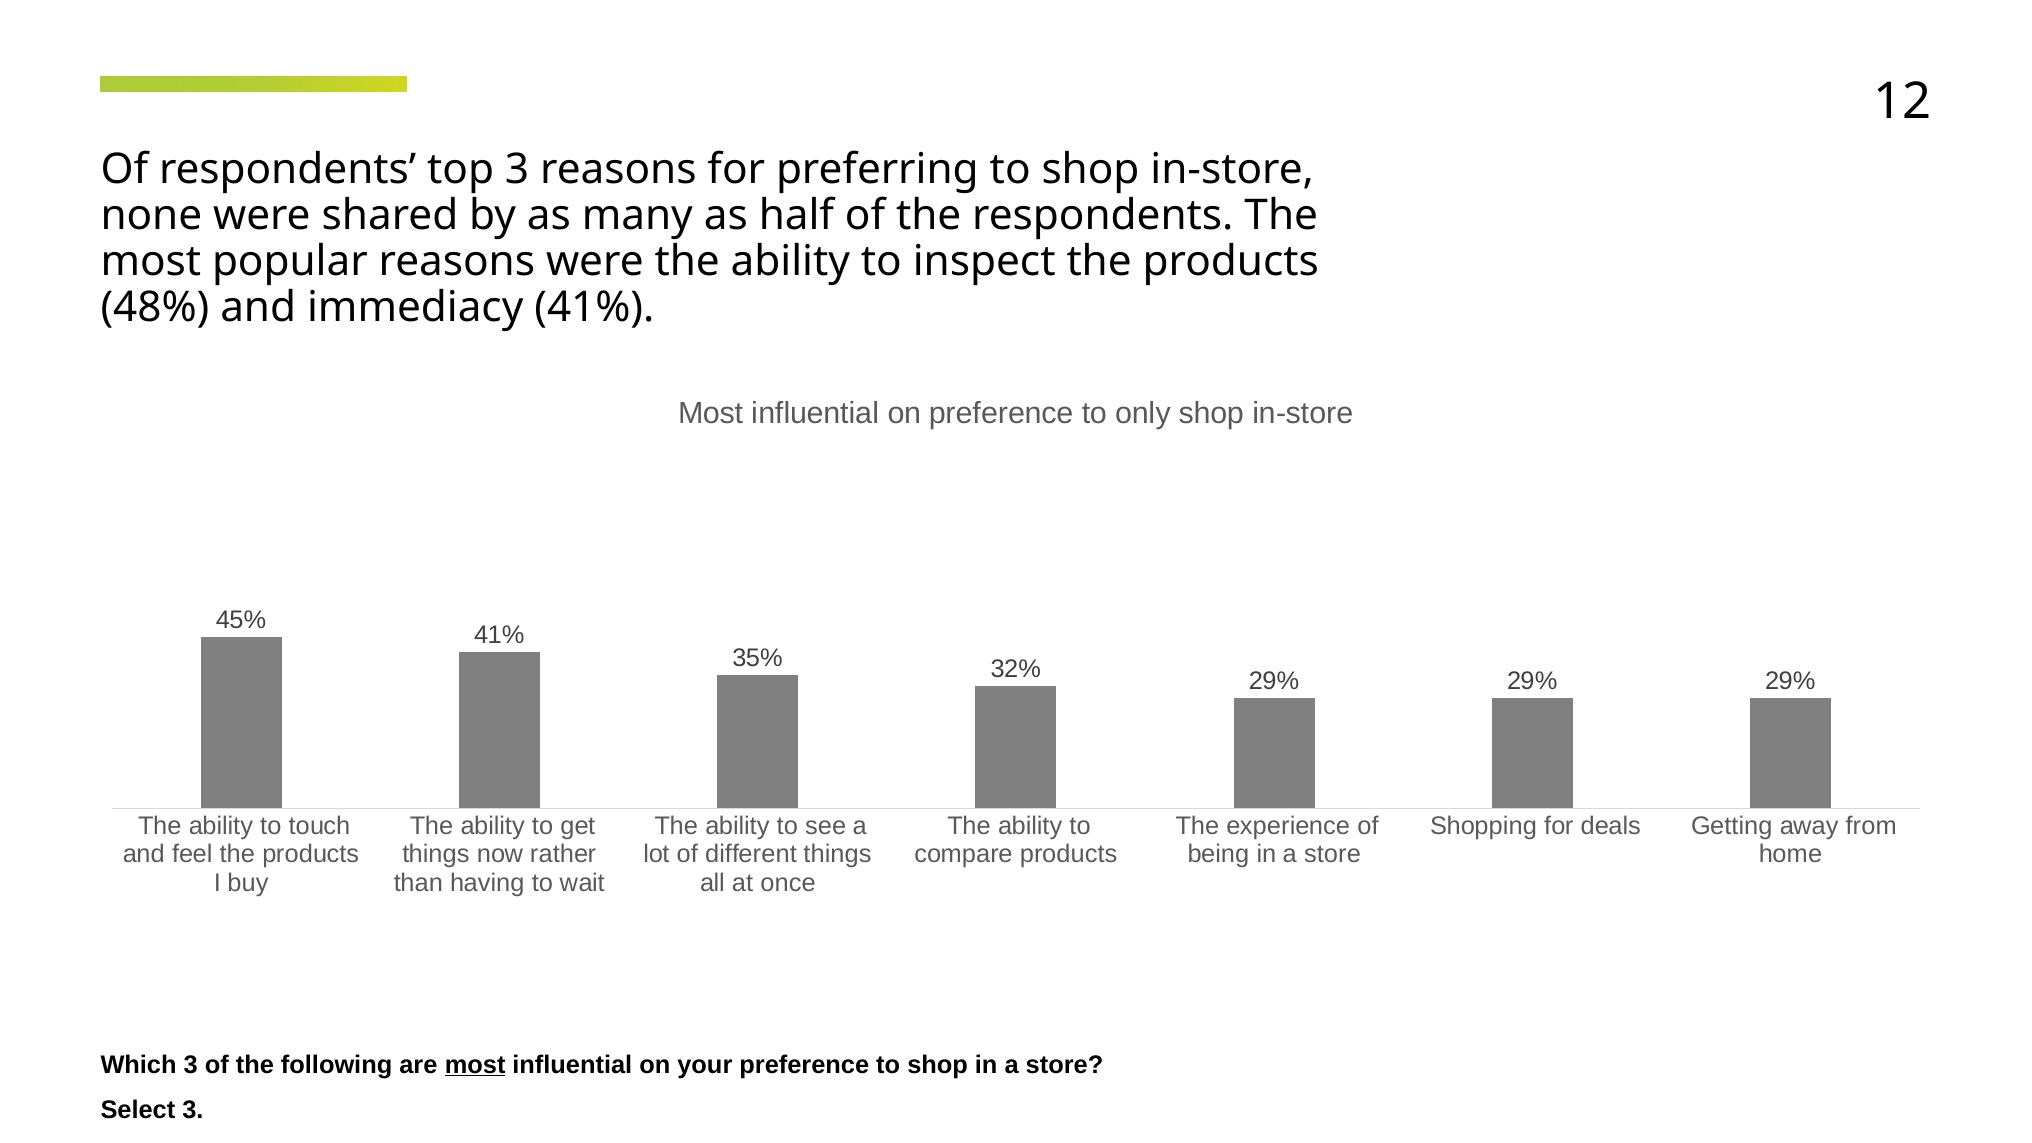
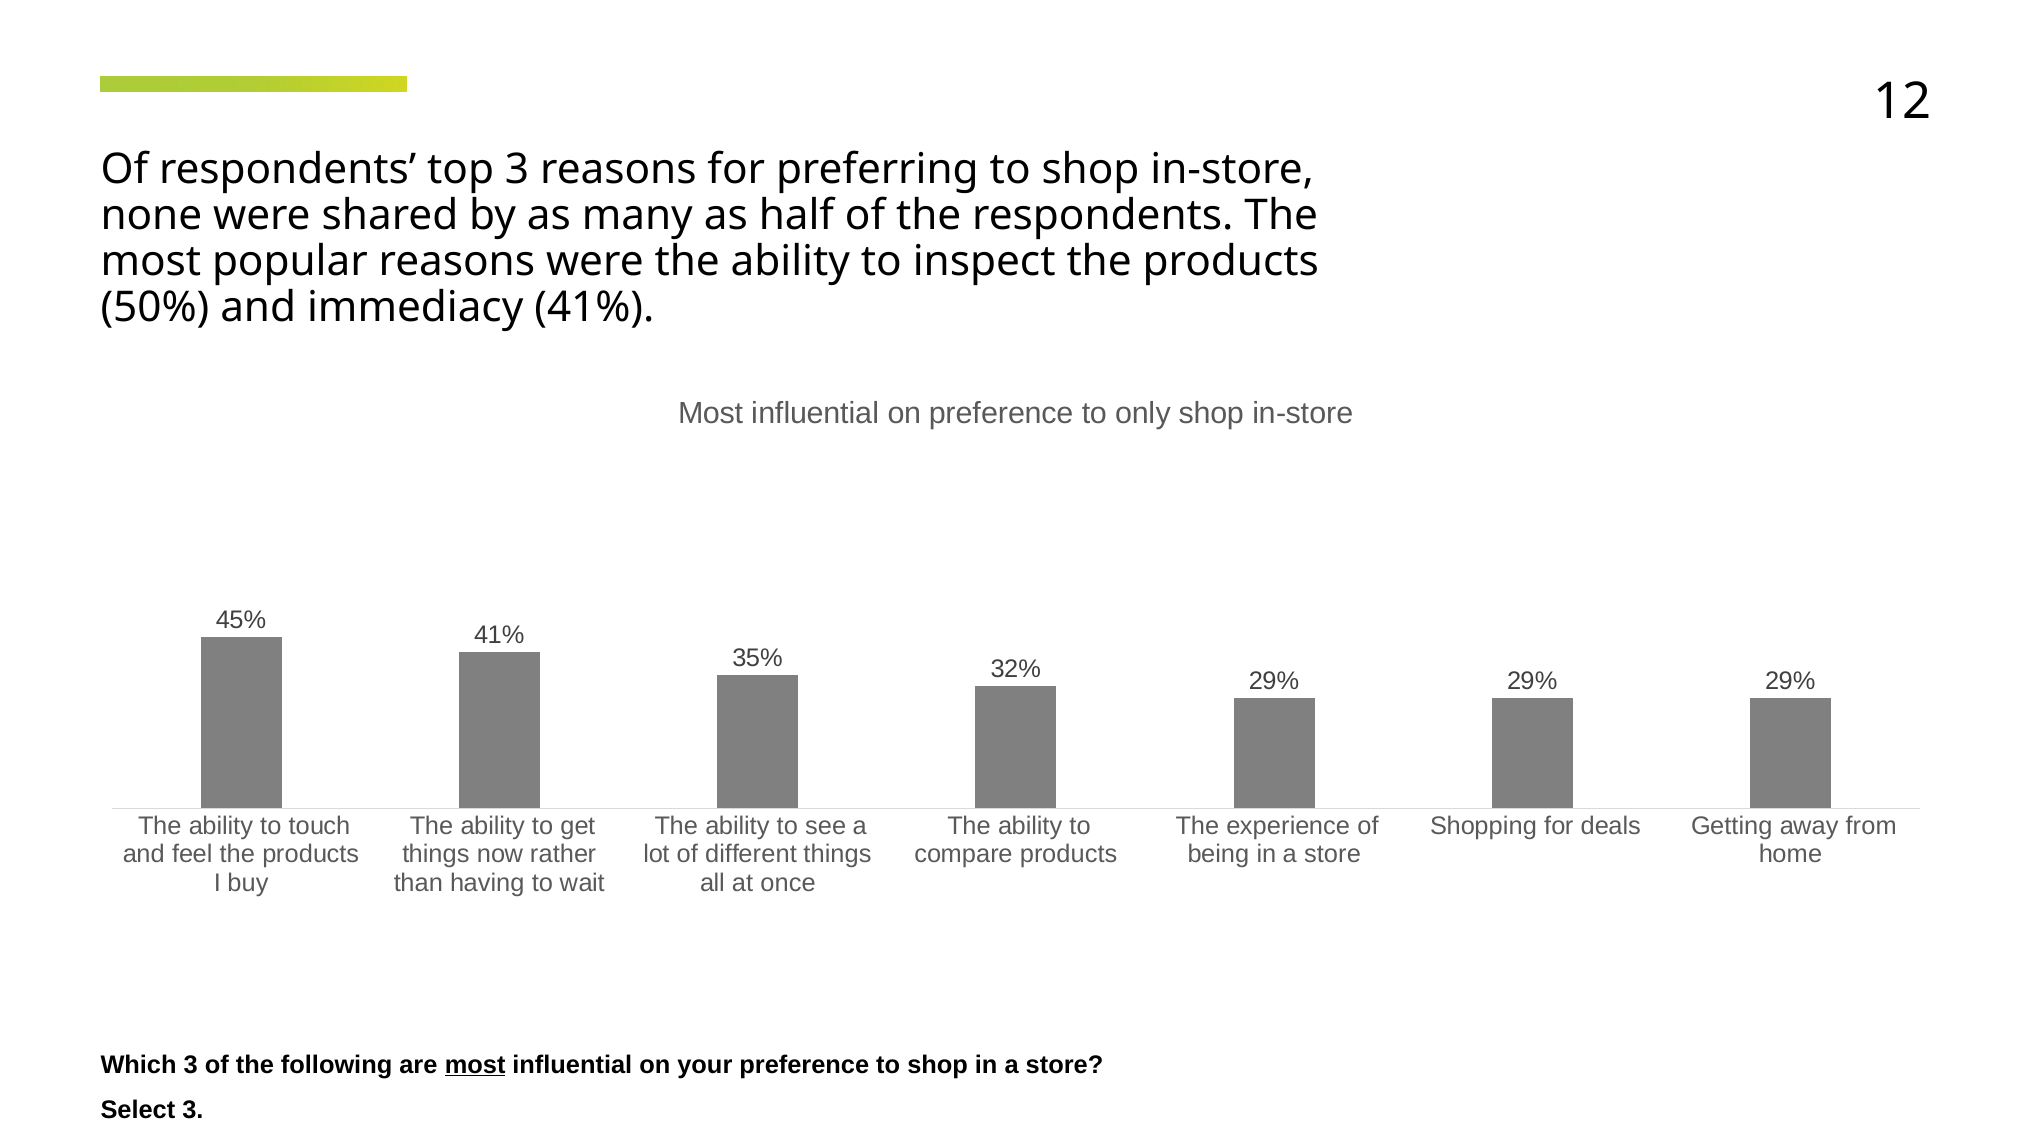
48%: 48% -> 50% (155, 307)
